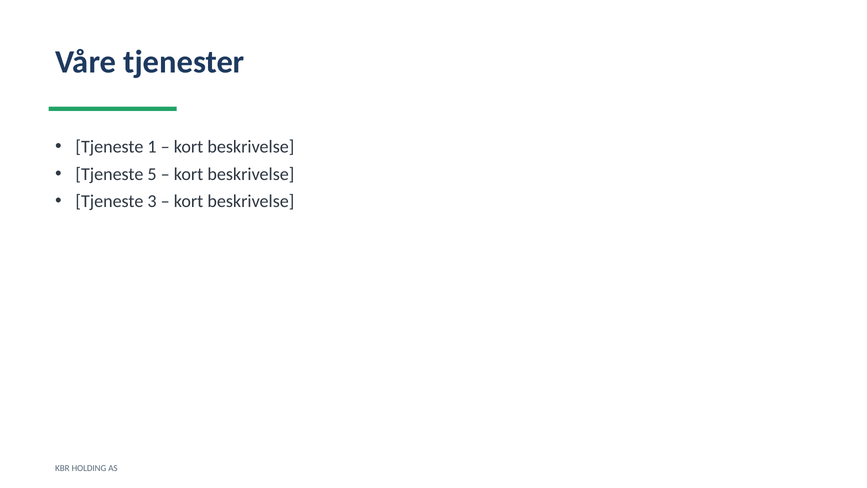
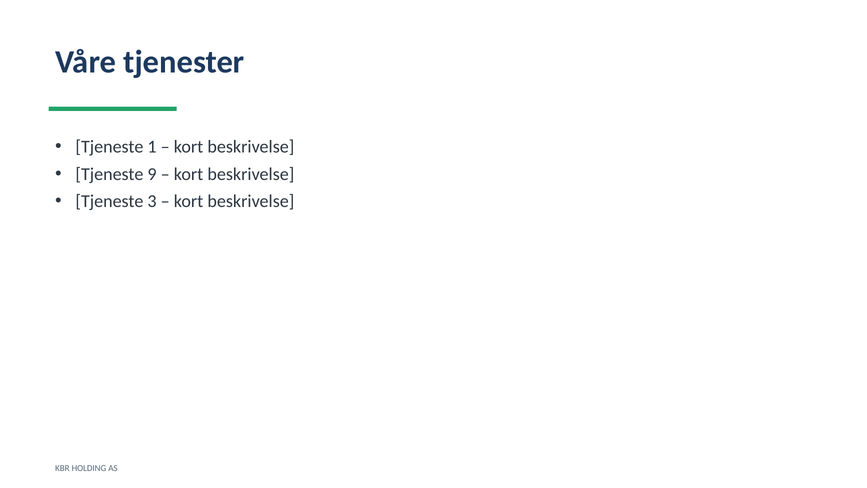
5: 5 -> 9 (152, 174)
